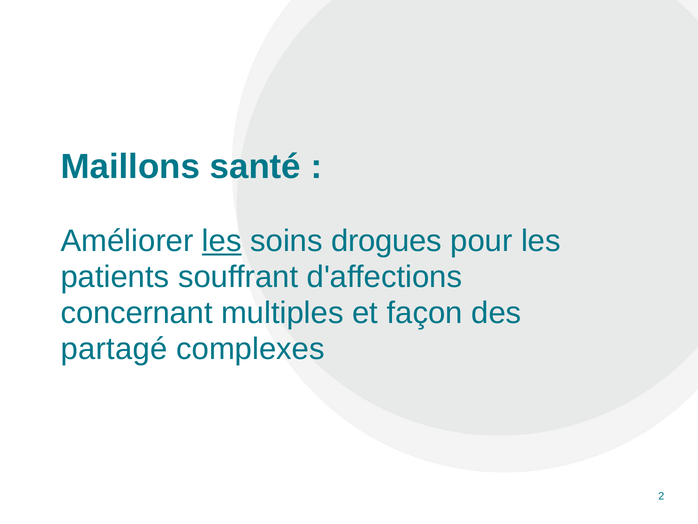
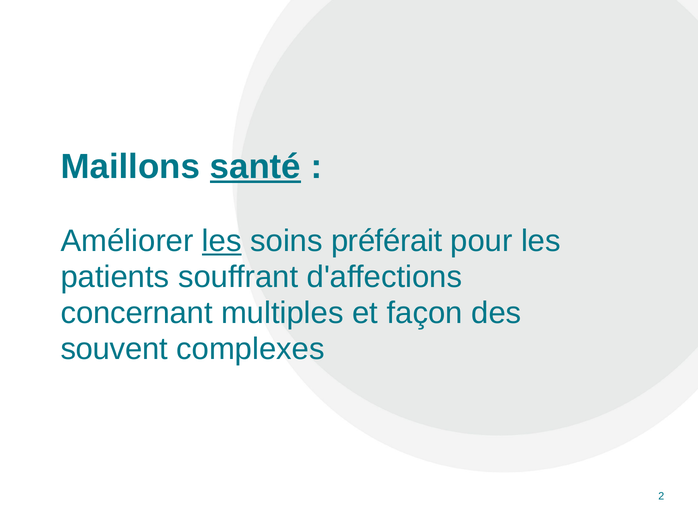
santé underline: none -> present (255, 167)
drogues: drogues -> préférait (387, 241)
partagé: partagé -> souvent (114, 349)
